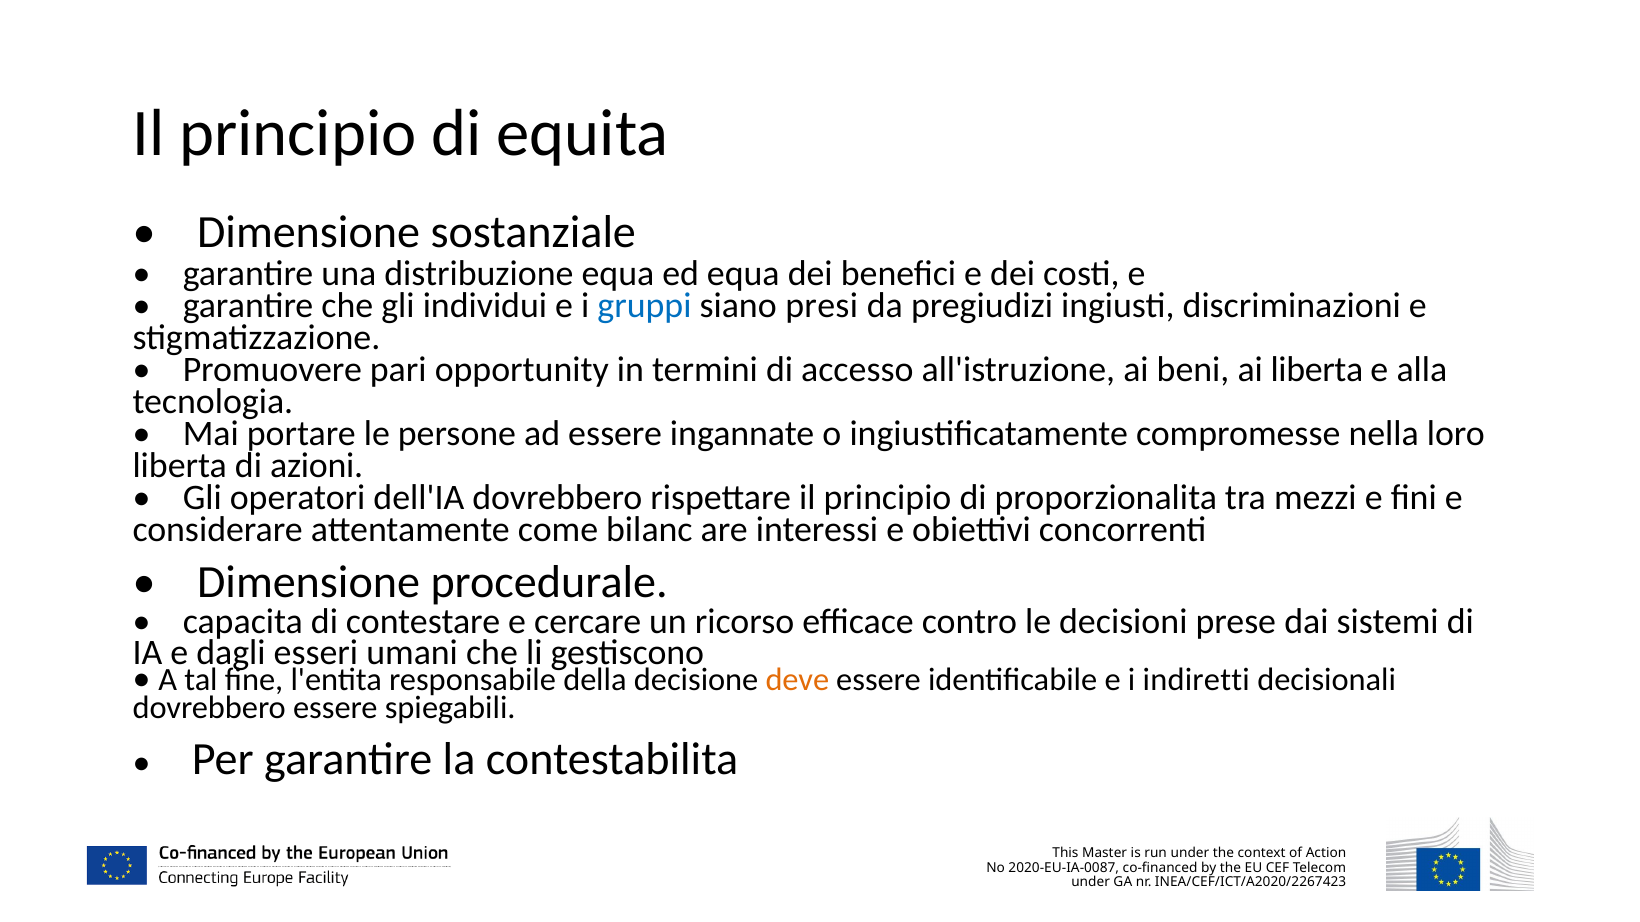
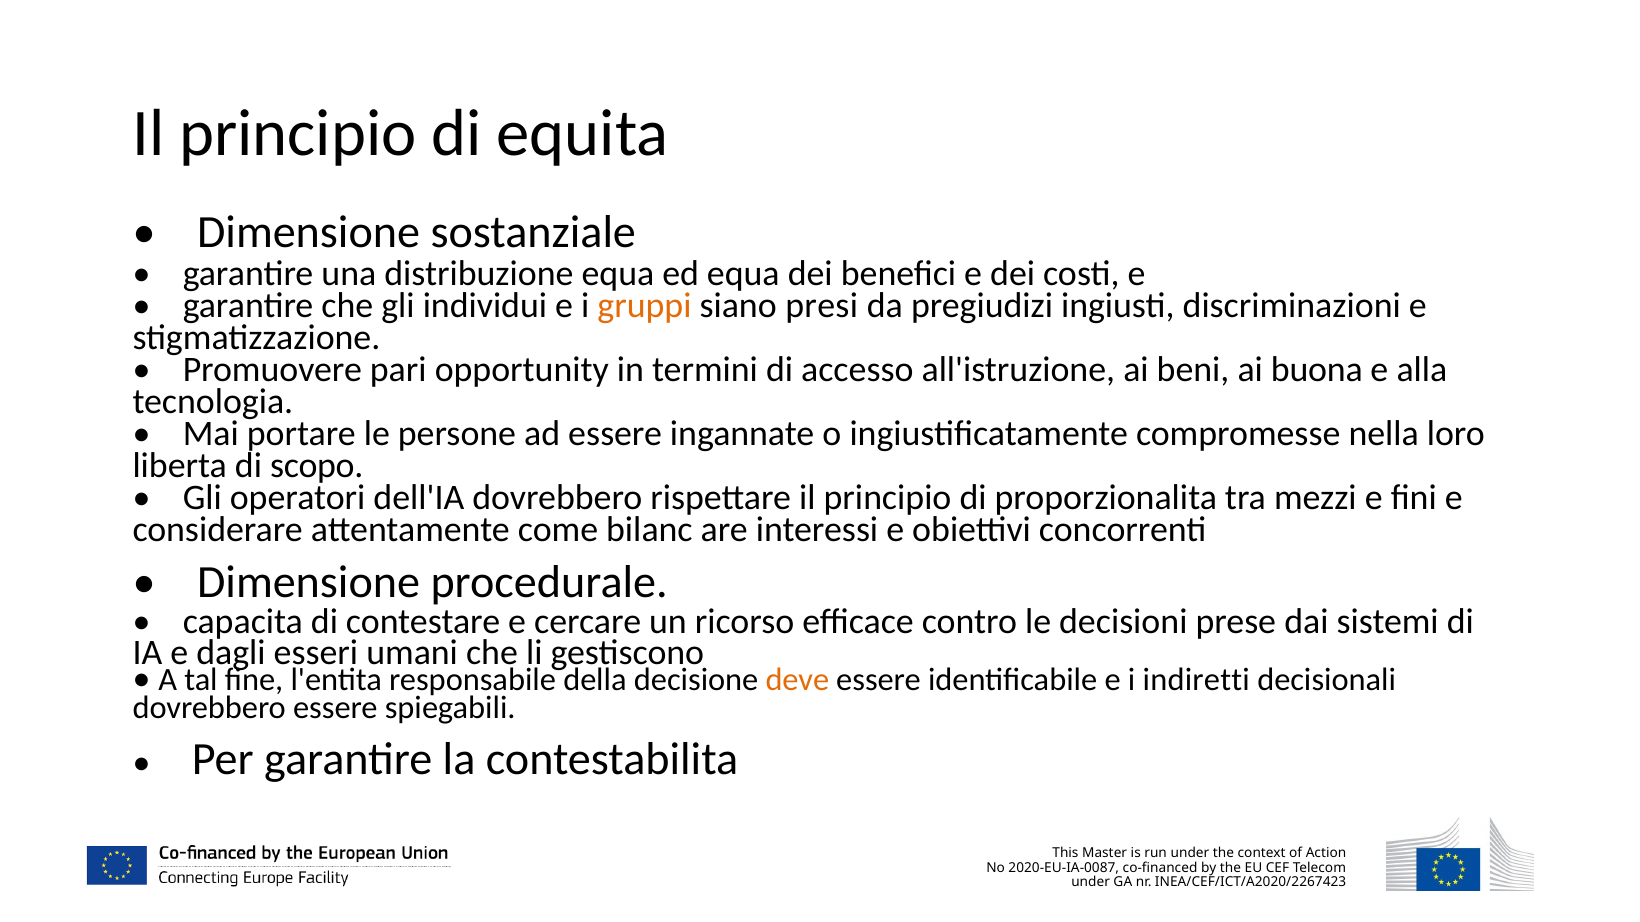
gruppi colour: blue -> orange (644, 305)
ai liberta: liberta -> buona (1317, 369)
azioni: azioni -> scopo (317, 465)
